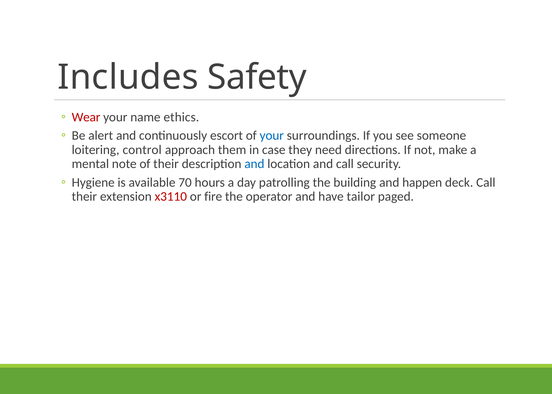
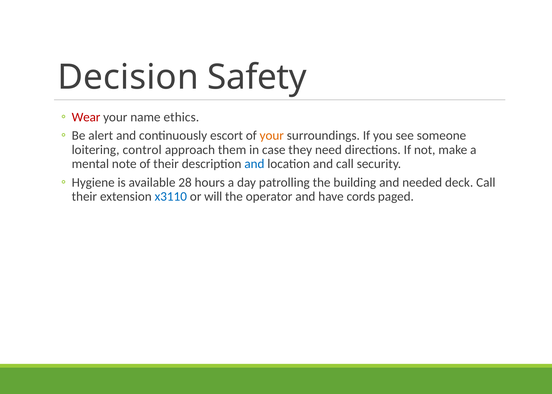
Includes: Includes -> Decision (128, 77)
your colour: blue -> orange (272, 136)
70: 70 -> 28 (185, 183)
happen: happen -> needed (422, 183)
x3110 colour: red -> blue (171, 197)
fire: fire -> will (213, 197)
tailor: tailor -> cords (361, 197)
